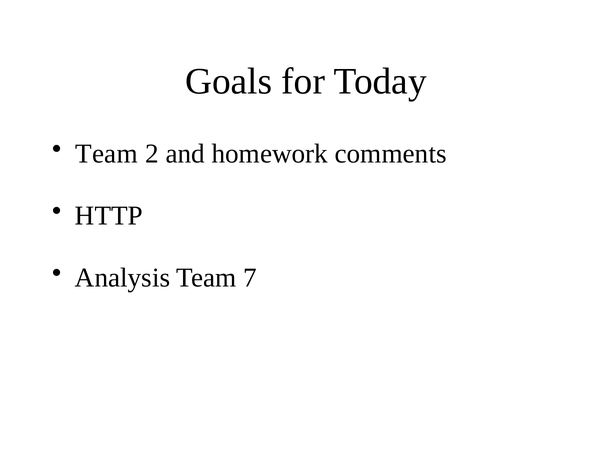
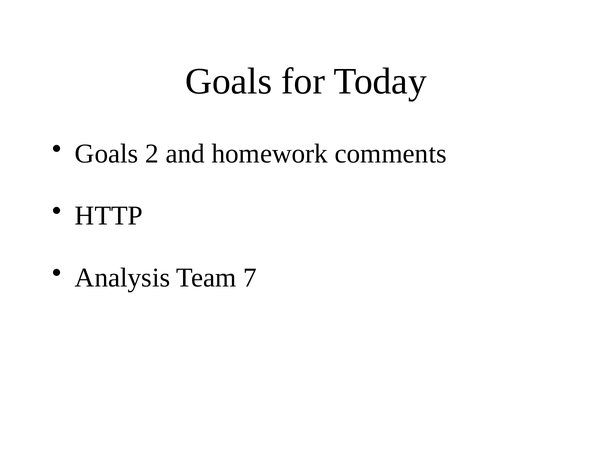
Team: Team -> Goals (107, 154)
